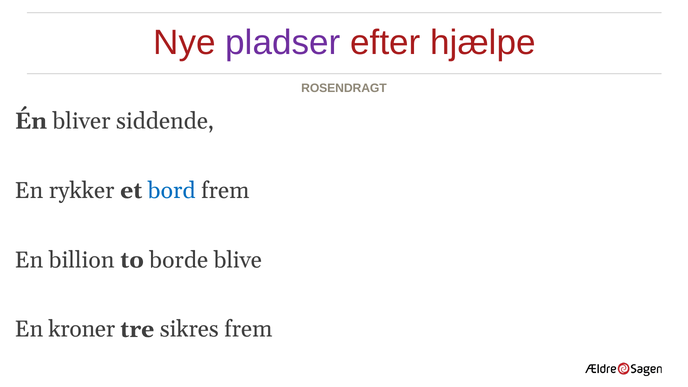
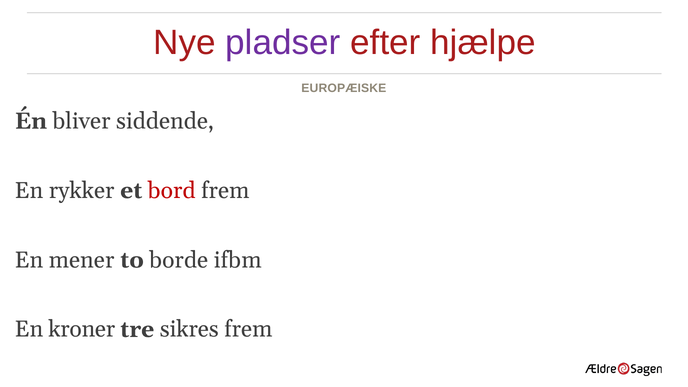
ROSENDRAGT: ROSENDRAGT -> EUROPÆISKE (344, 88)
bord colour: blue -> red (172, 191)
billion: billion -> mener (82, 260)
blive: blive -> ifbm (238, 260)
